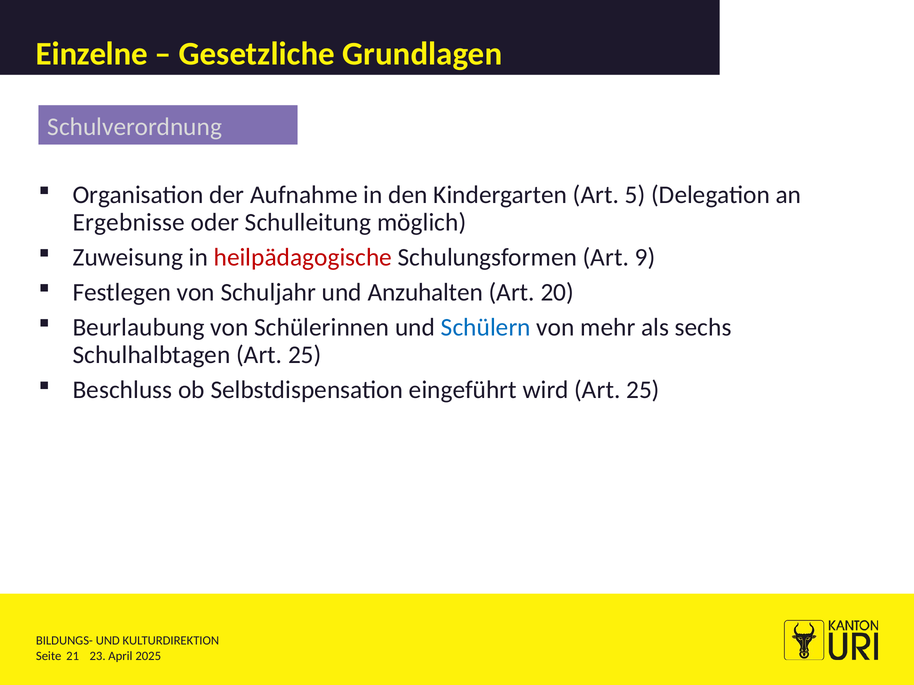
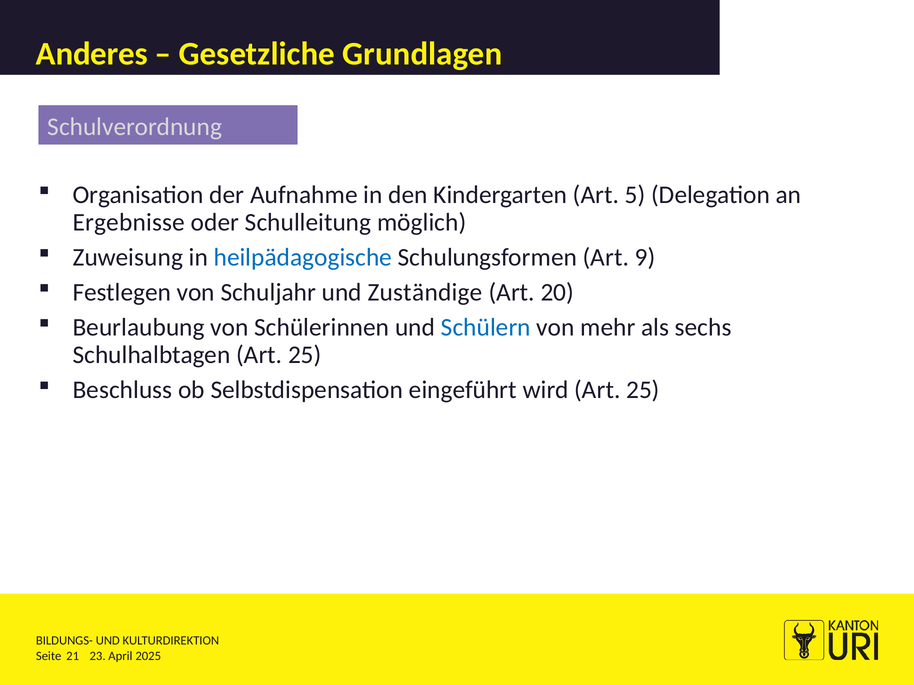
Einzelne: Einzelne -> Anderes (92, 54)
heilpädagogische colour: red -> blue (303, 258)
Anzuhalten: Anzuhalten -> Zuständige (425, 293)
